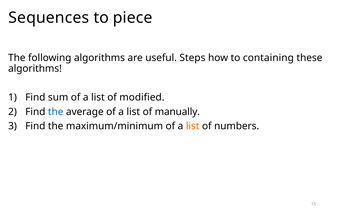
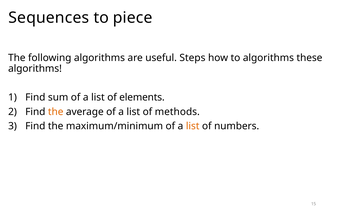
to containing: containing -> algorithms (268, 58)
modified: modified -> elements (142, 98)
the colour: blue -> orange (56, 112)
manually: manually -> methods (177, 112)
